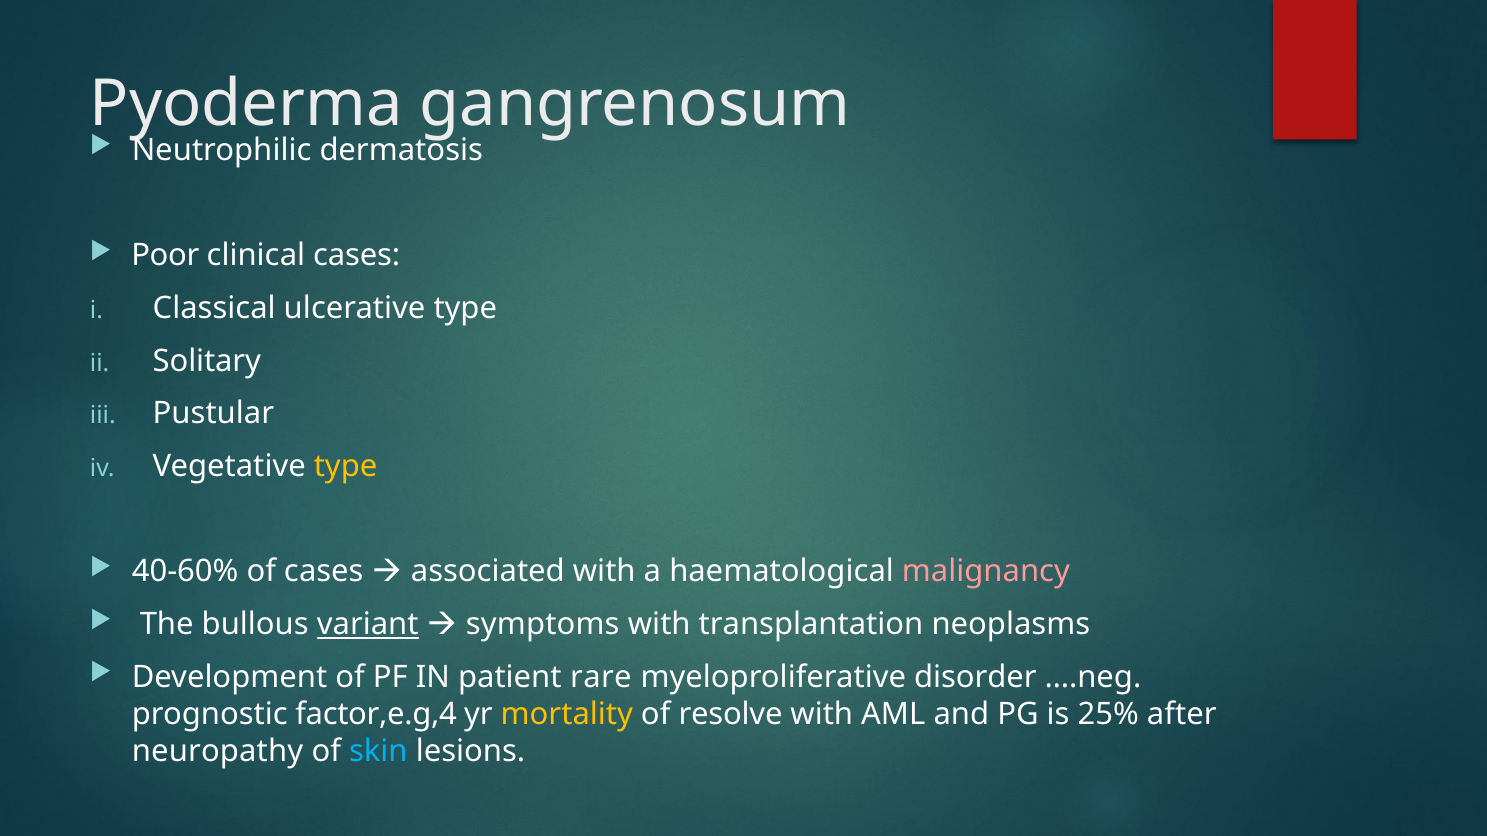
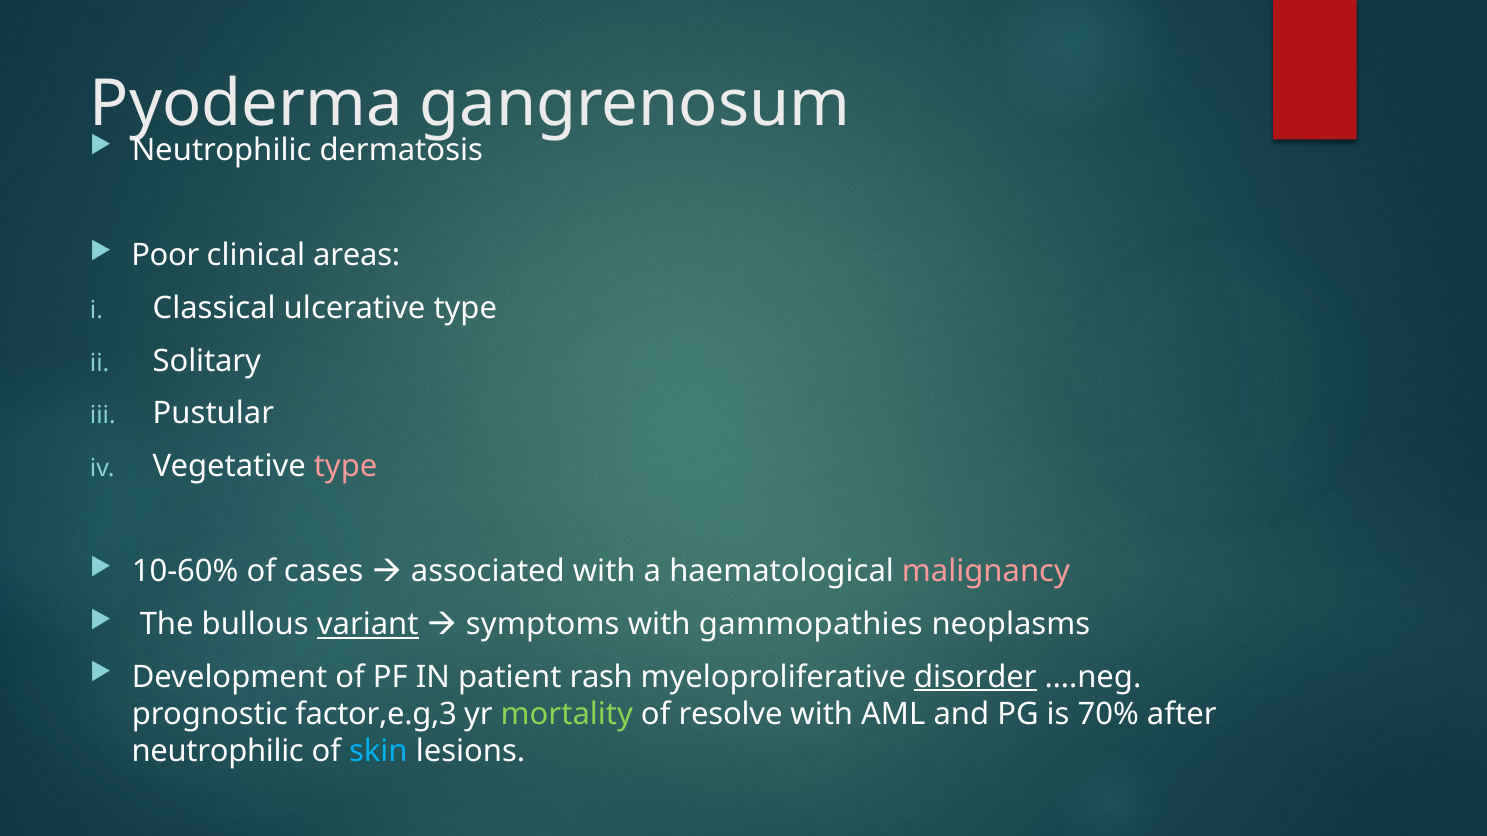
clinical cases: cases -> areas (357, 256)
type colour: yellow -> pink (346, 467)
40-60%: 40-60% -> 10-60% (185, 572)
transplantation: transplantation -> gammopathies (811, 625)
rare: rare -> rash (601, 677)
disorder underline: none -> present (975, 677)
factor,e.g,4: factor,e.g,4 -> factor,e.g,3 (376, 715)
mortality colour: yellow -> light green (567, 715)
25%: 25% -> 70% (1108, 715)
neuropathy: neuropathy -> neutrophilic (218, 752)
